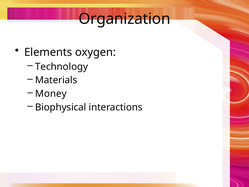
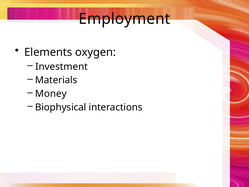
Organization: Organization -> Employment (124, 19)
Technology: Technology -> Investment (62, 67)
